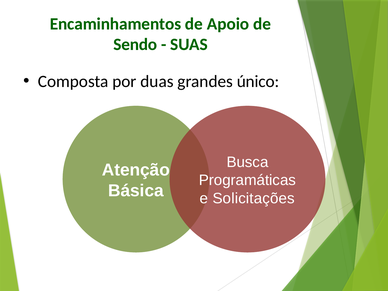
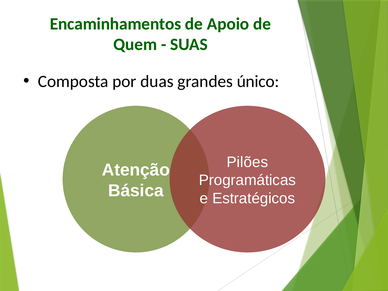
Sendo: Sendo -> Quem (135, 45)
Busca: Busca -> Pilões (247, 162)
Solicitações: Solicitações -> Estratégicos (254, 198)
